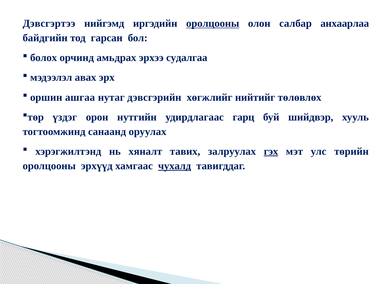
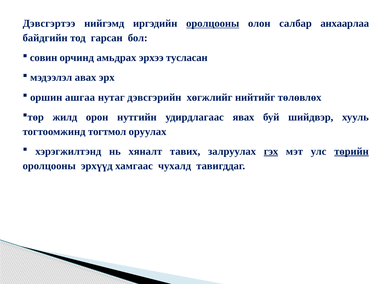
болох: болох -> совин (44, 58)
судалгаа: судалгаа -> тусласан (187, 58)
үздэг: үздэг -> жилд (65, 117)
гарц: гарц -> явах (243, 117)
санаанд: санаанд -> тогтмол (107, 132)
төрийн underline: none -> present (352, 152)
чухалд underline: present -> none (175, 166)
